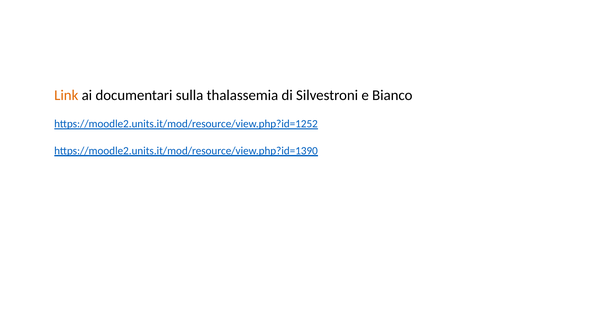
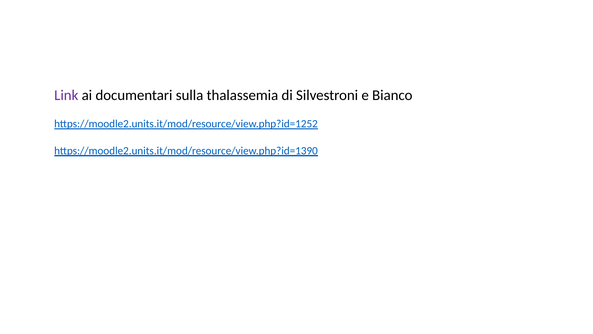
Link colour: orange -> purple (66, 95)
